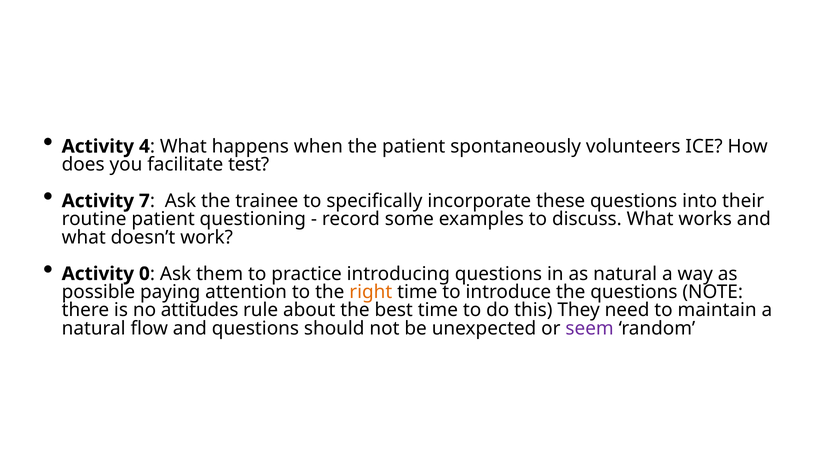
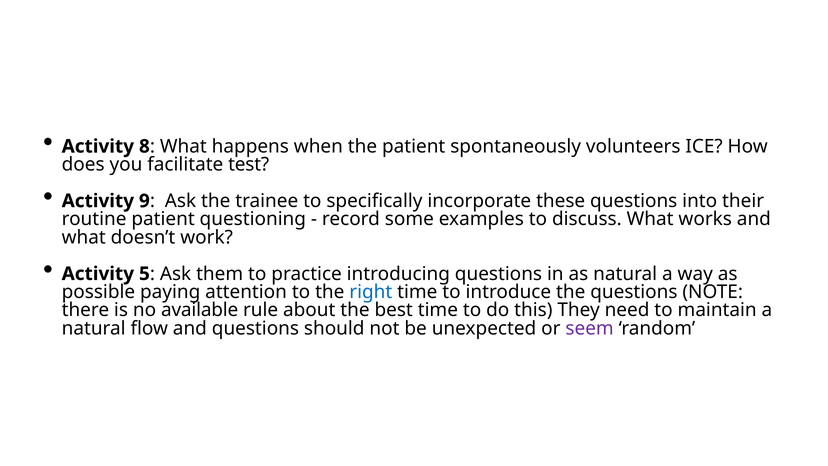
4: 4 -> 8 (144, 146)
7: 7 -> 9 (144, 201)
0: 0 -> 5 (144, 274)
right colour: orange -> blue (371, 292)
attitudes: attitudes -> available (200, 310)
